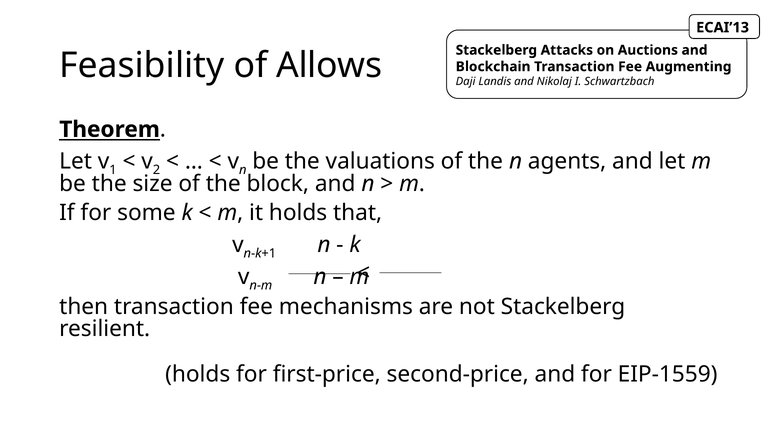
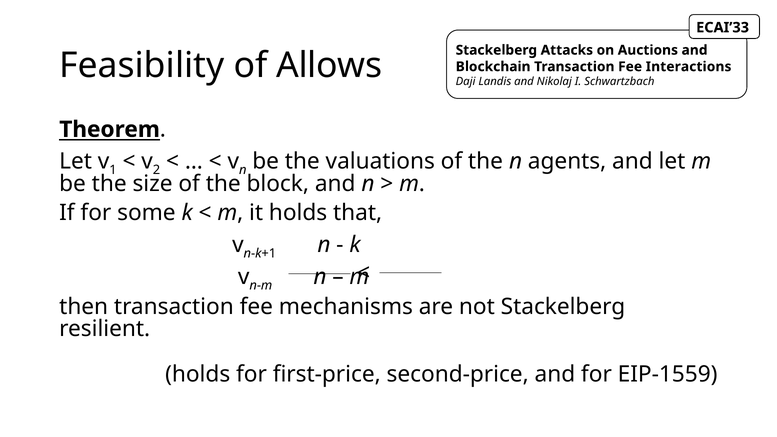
ECAI’13: ECAI’13 -> ECAI’33 (723, 28)
Augmenting: Augmenting -> Interactions (689, 67)
